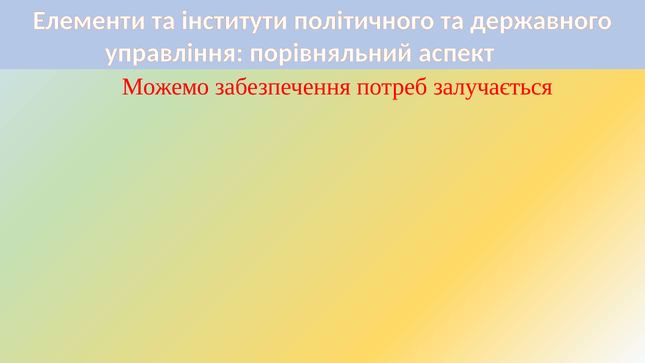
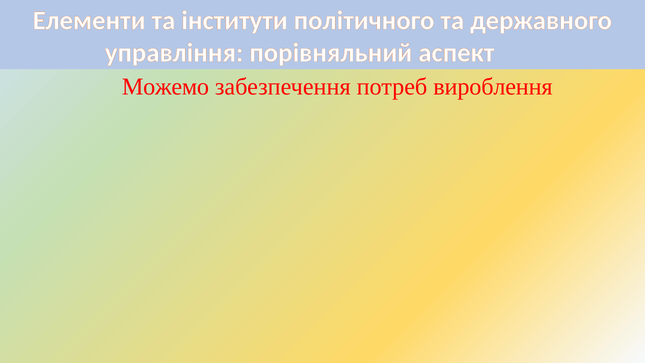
залучається: залучається -> вироблення (493, 87)
